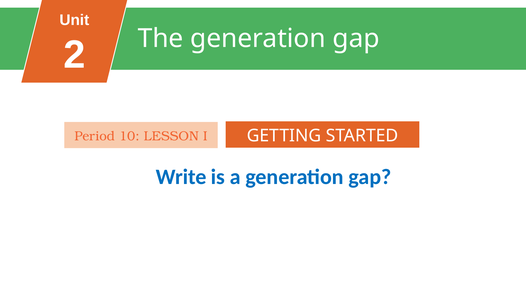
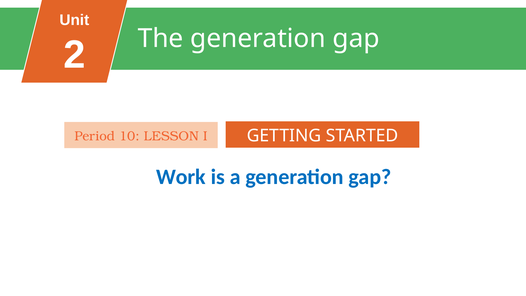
Write: Write -> Work (181, 177)
